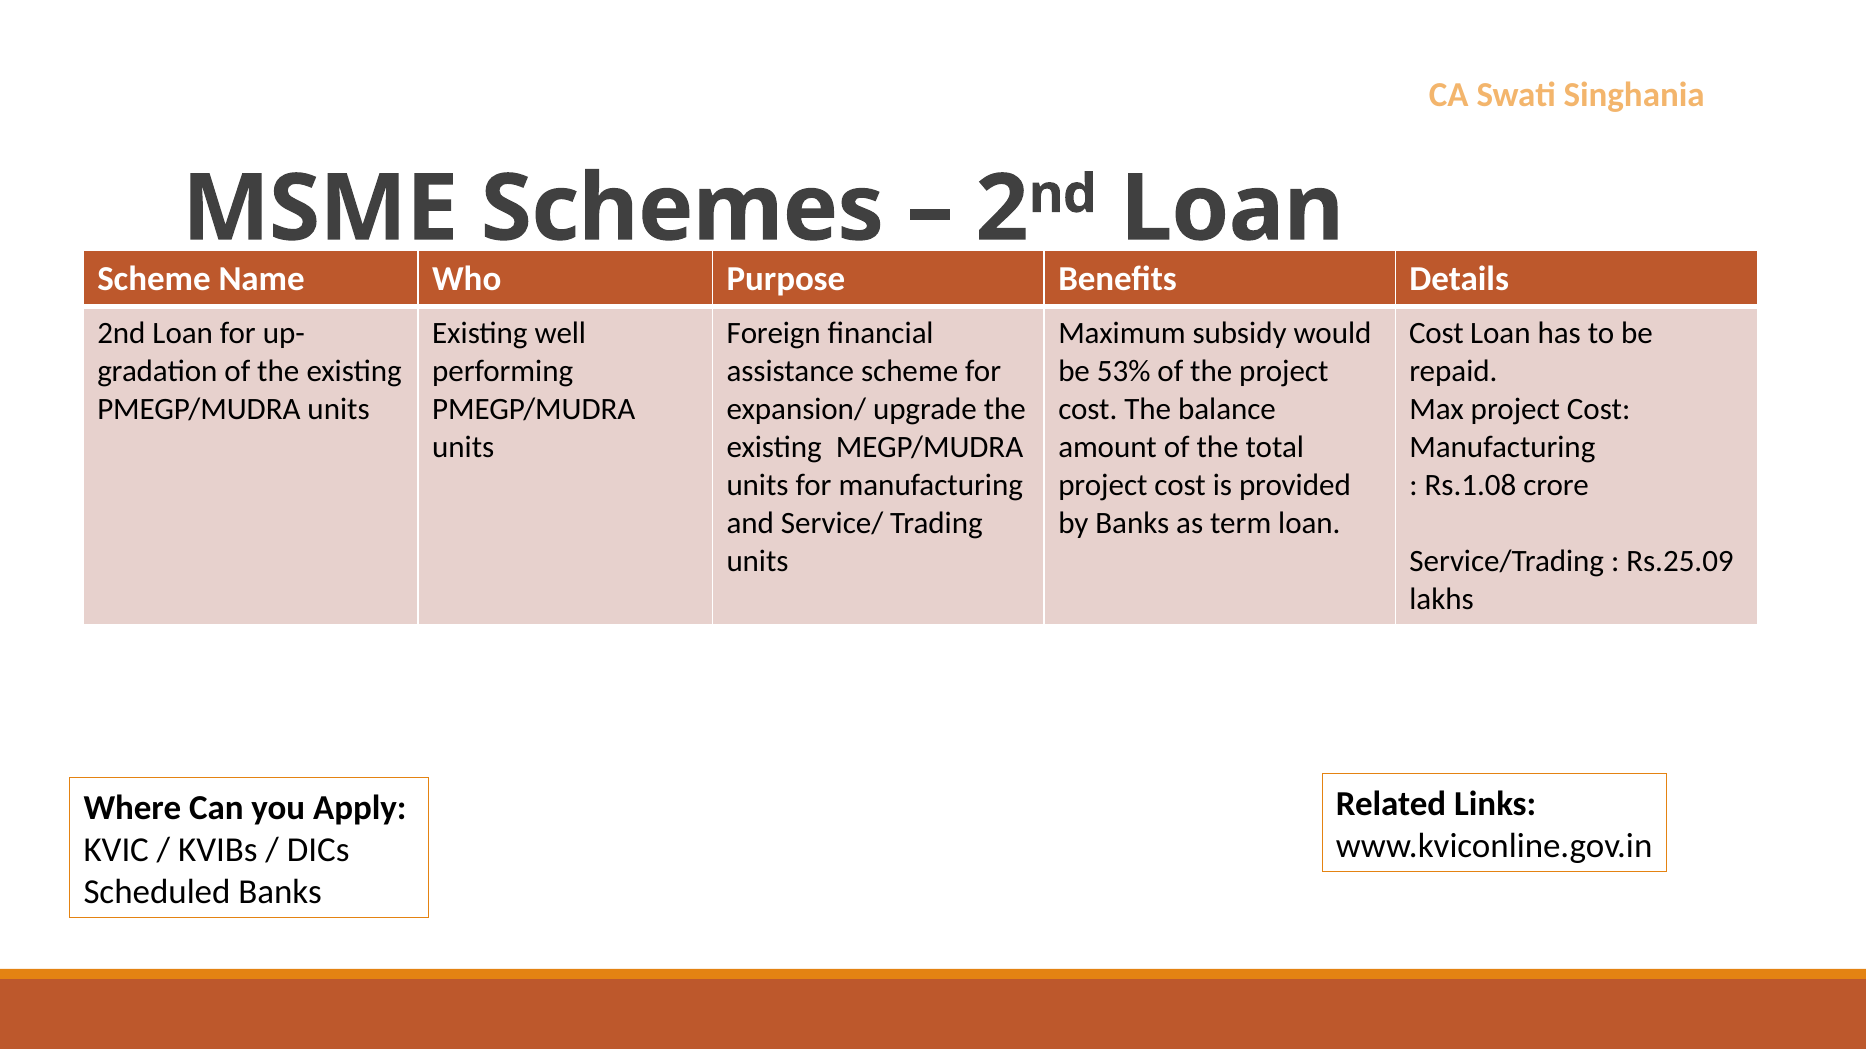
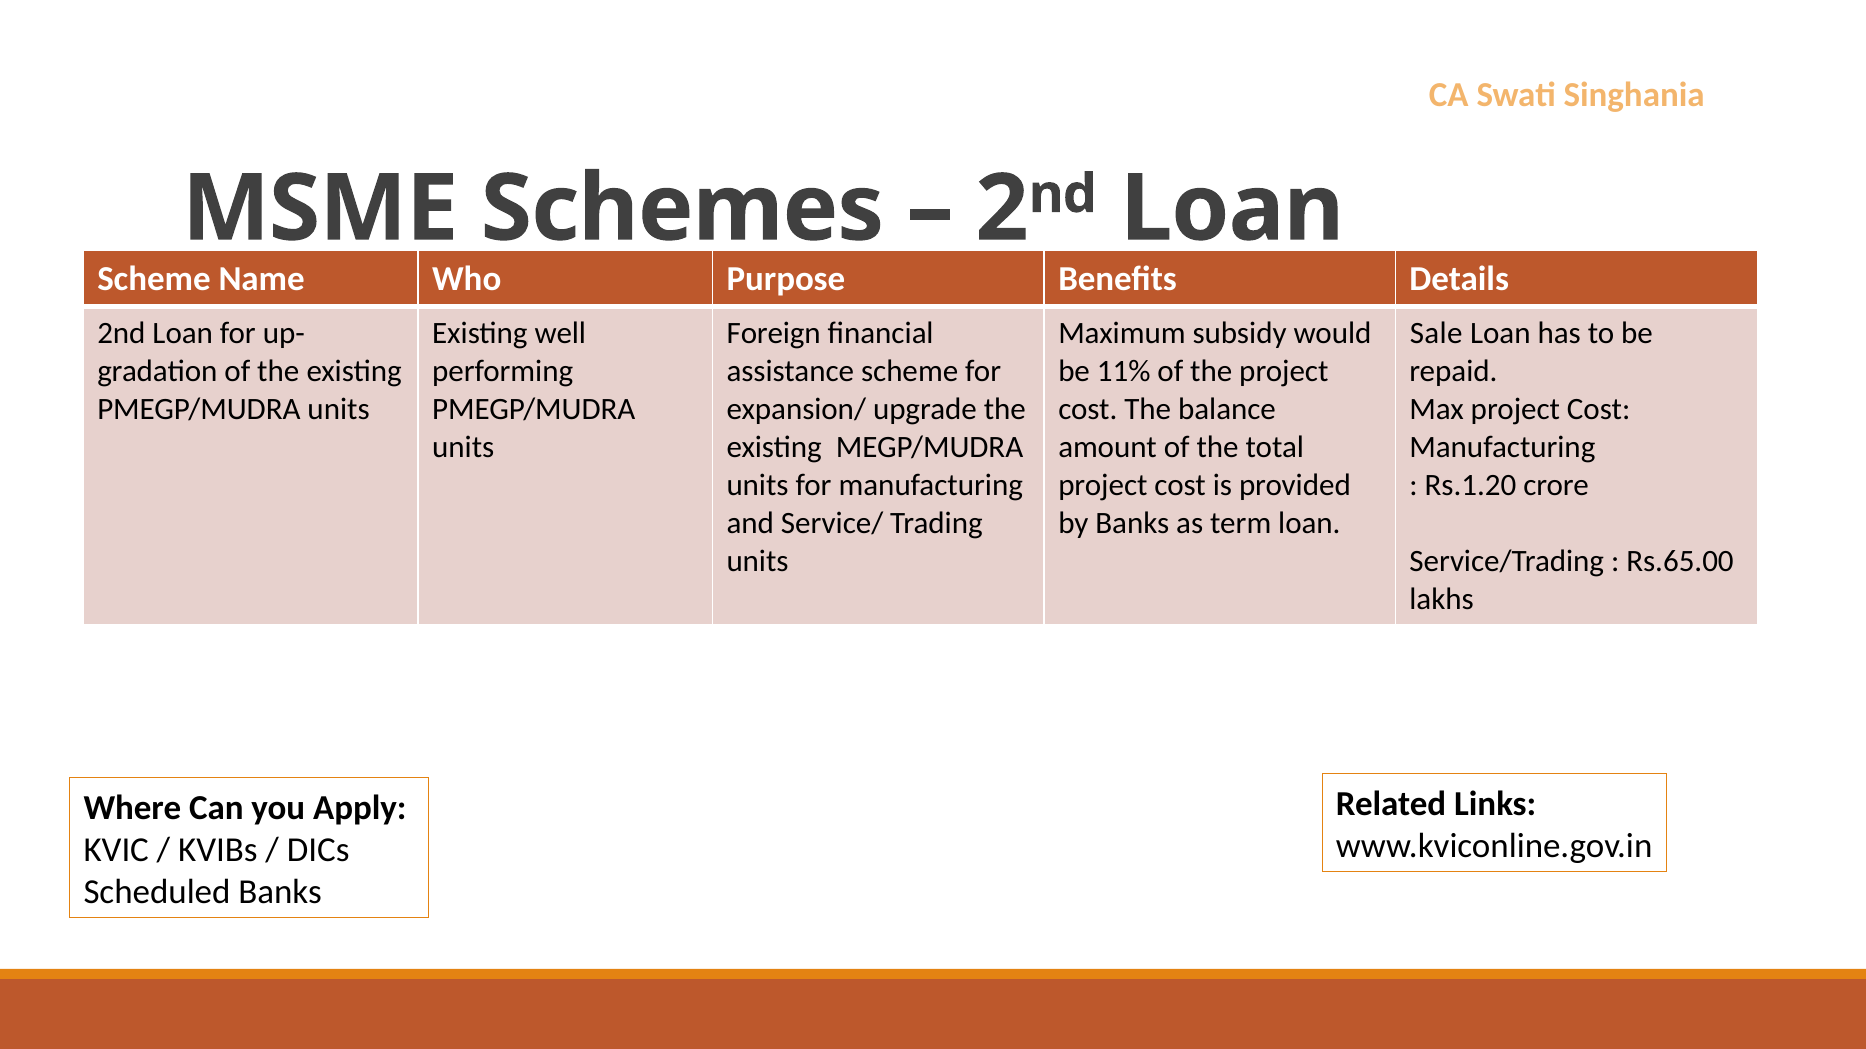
Cost: Cost -> Sale (1436, 333)
53%: 53% -> 11% (1124, 371)
Rs.1.08: Rs.1.08 -> Rs.1.20 (1470, 485)
Rs.25.09: Rs.25.09 -> Rs.65.00 (1680, 561)
